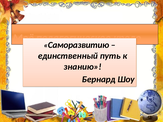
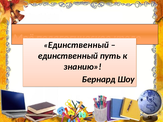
Саморазвитию: Саморазвитию -> Единственный (78, 45)
